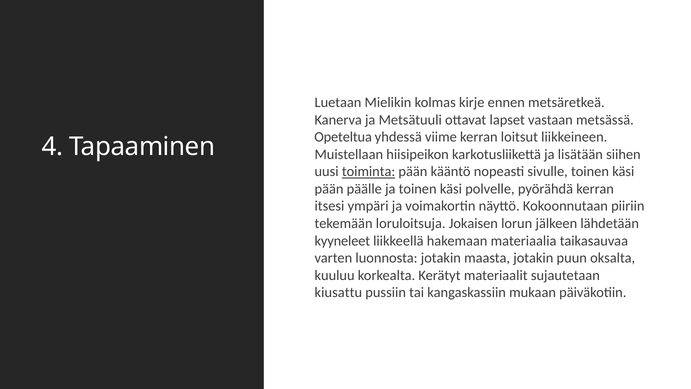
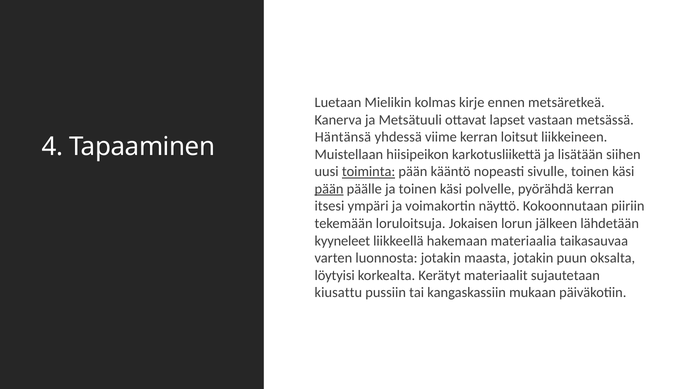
Opeteltua: Opeteltua -> Häntänsä (343, 137)
pään underline: none -> present (329, 189)
kuuluu: kuuluu -> löytyisi (335, 275)
